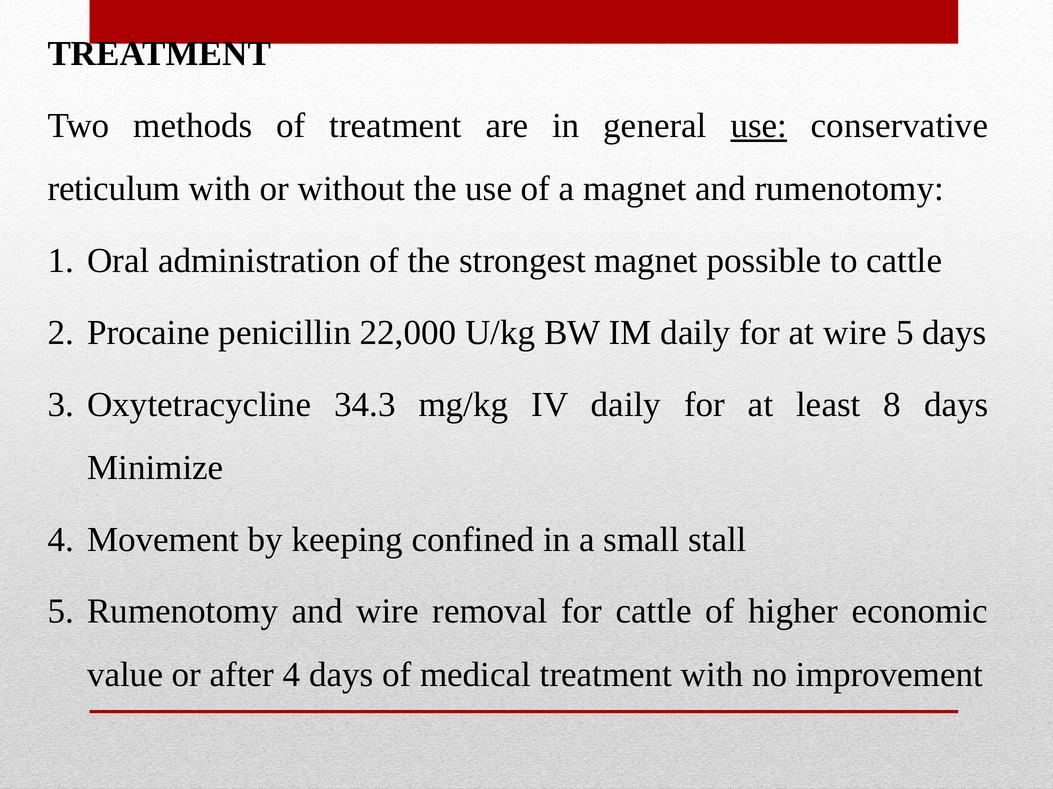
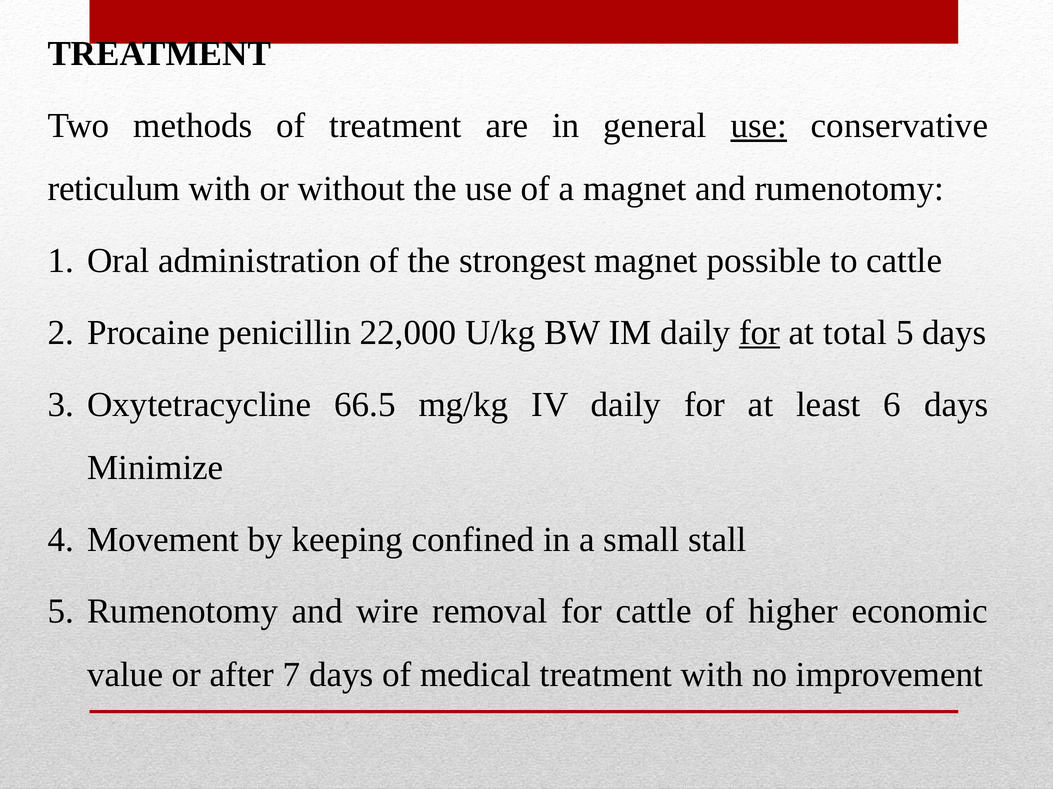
for underline: none -> present (760, 333)
at wire: wire -> total (855, 333)
34.3: 34.3 -> 66.5 (365, 405)
8: 8 -> 6 (892, 405)
after 4: 4 -> 7 (292, 675)
